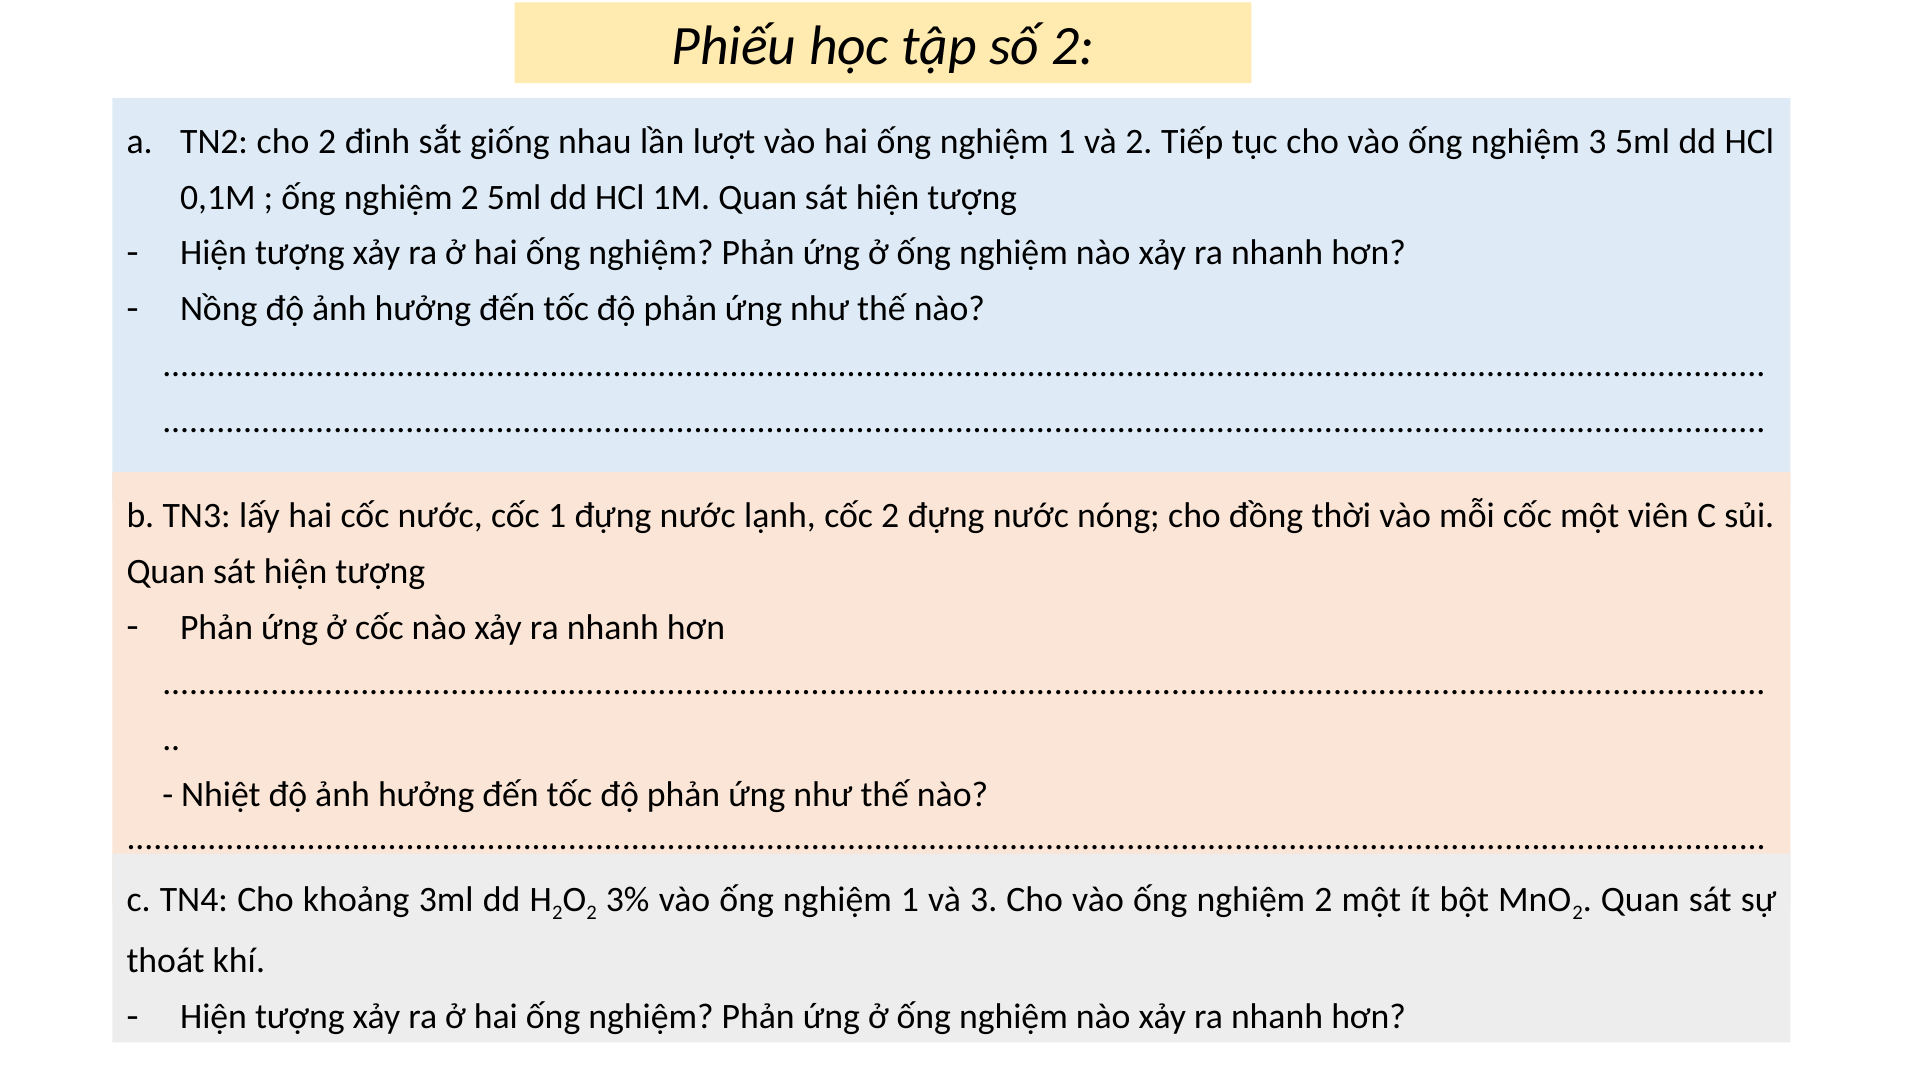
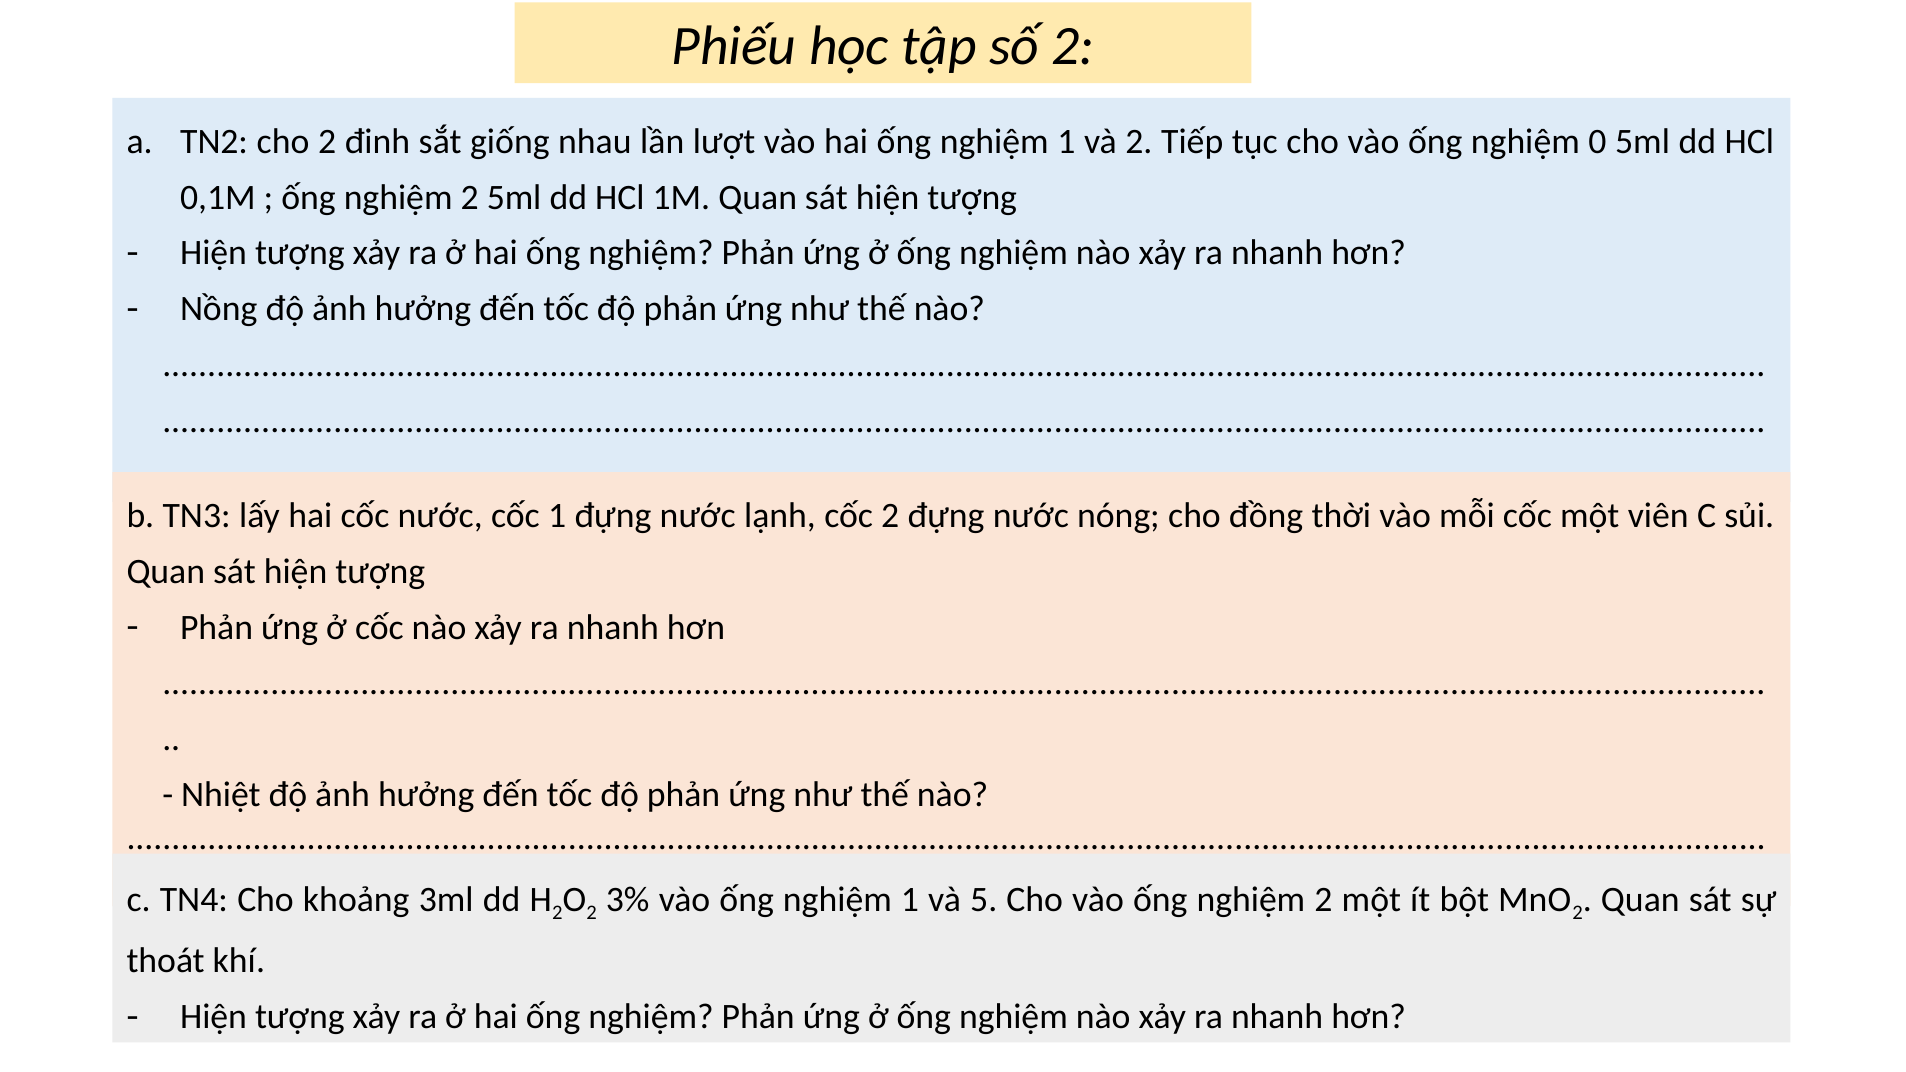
nghiệm 3: 3 -> 0 (1597, 142)
và 3: 3 -> 5 (984, 899)
